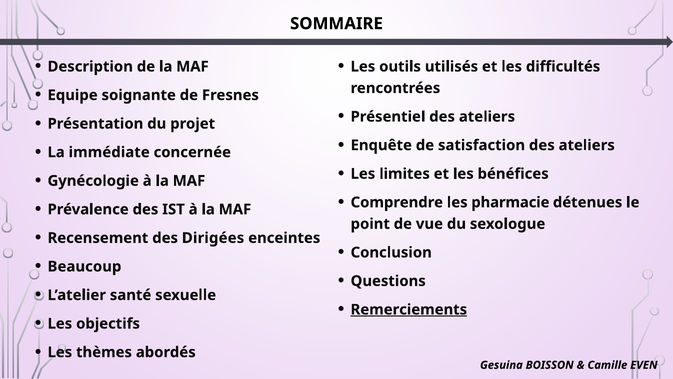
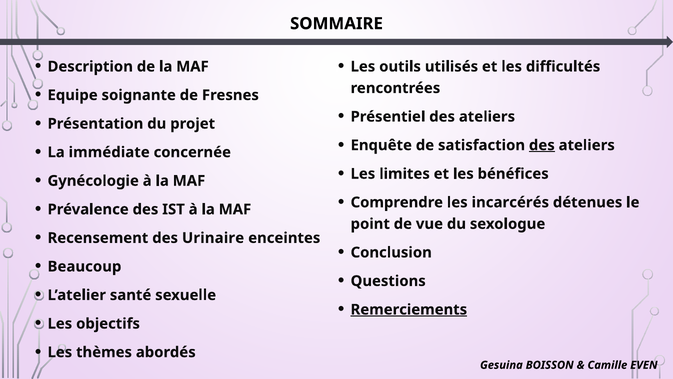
des underline: none -> present (542, 145)
pharmacie: pharmacie -> incarcérés (510, 202)
Dirigées: Dirigées -> Urinaire (213, 238)
